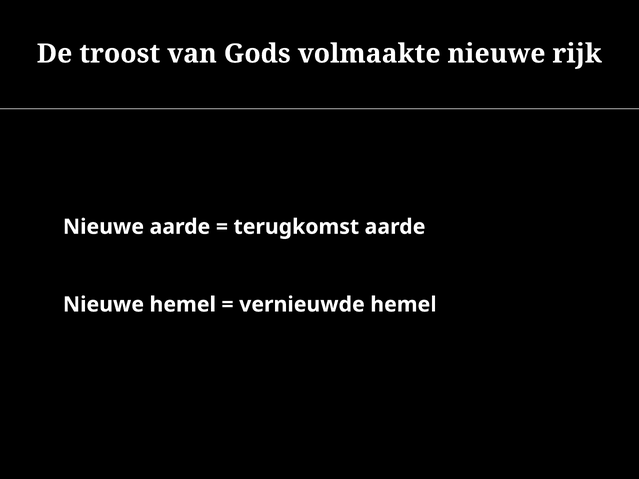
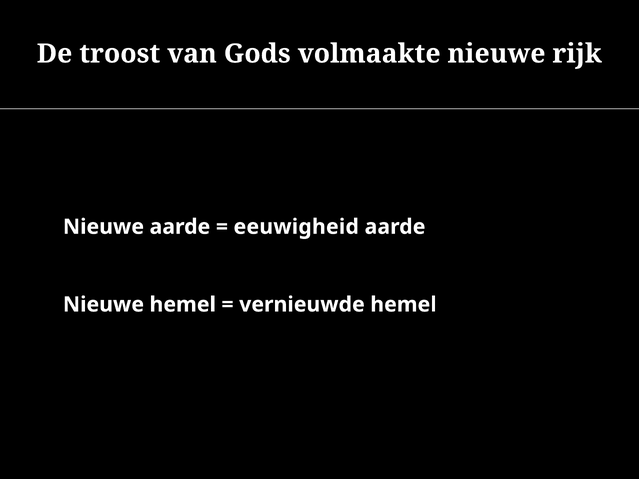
terugkomst: terugkomst -> eeuwigheid (296, 227)
